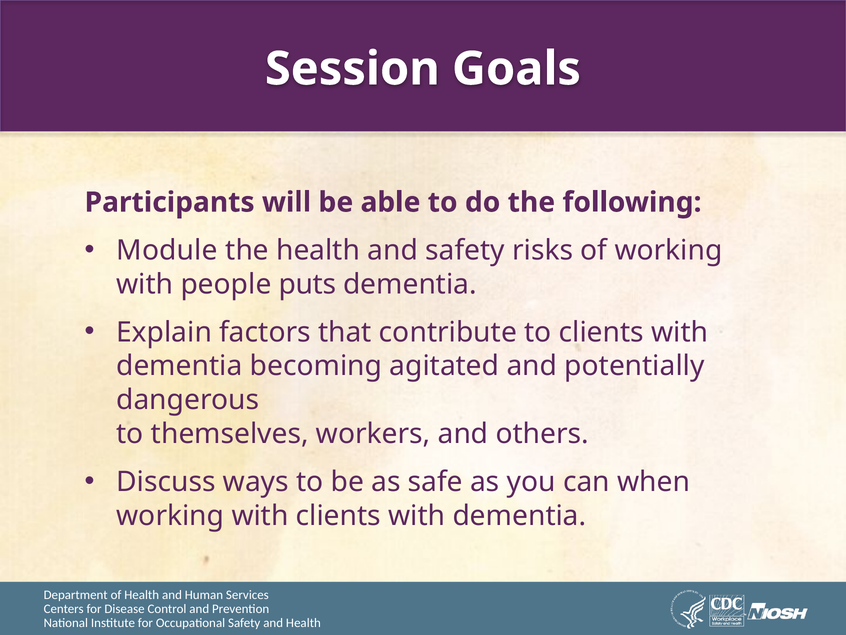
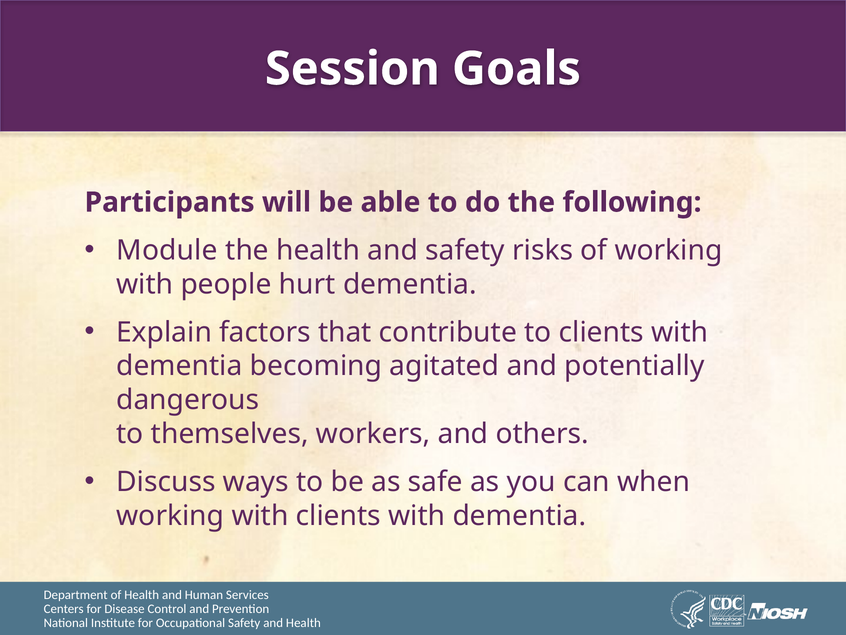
puts: puts -> hurt (307, 284)
